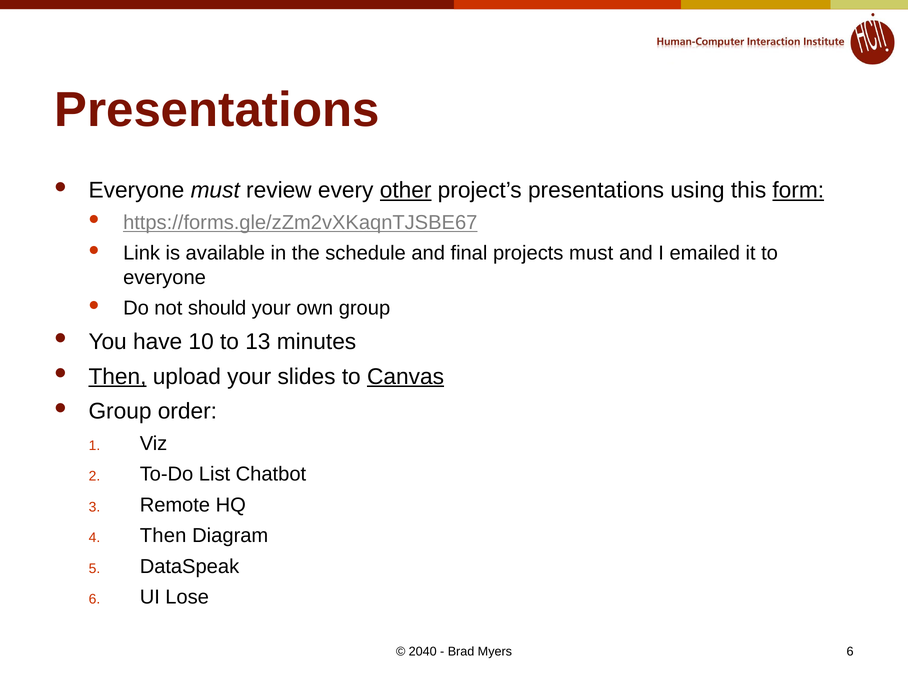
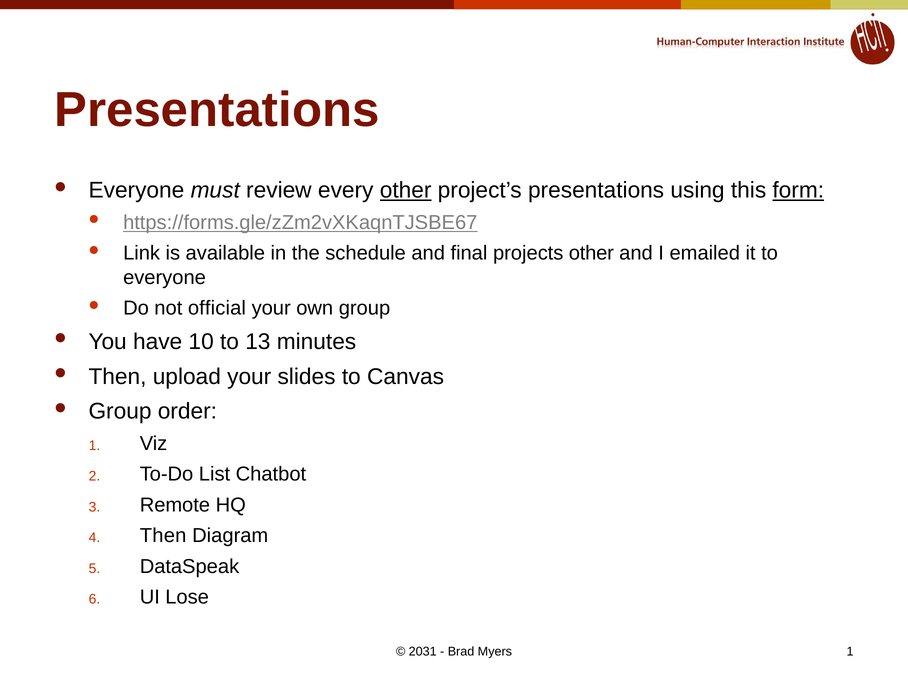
projects must: must -> other (591, 253)
should: should -> official (217, 308)
Then underline: present -> none (118, 377)
Canvas underline: present -> none (405, 377)
2040: 2040 -> 2031 (423, 652)
Myers 6: 6 -> 1 (850, 652)
